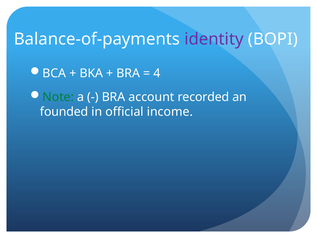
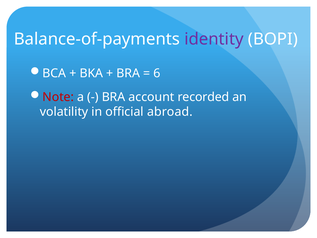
4: 4 -> 6 (157, 73)
Note colour: green -> red (58, 97)
founded: founded -> volatility (64, 112)
income: income -> abroad (170, 112)
